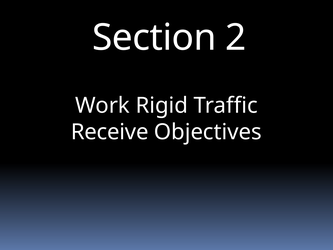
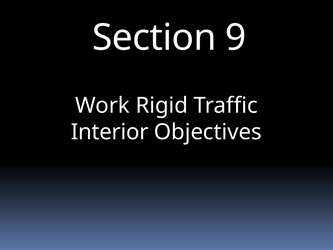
2: 2 -> 9 (236, 38)
Receive: Receive -> Interior (110, 132)
